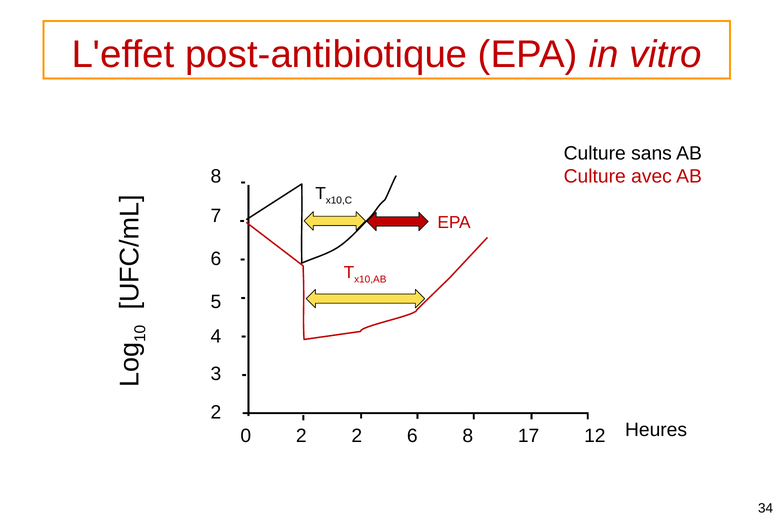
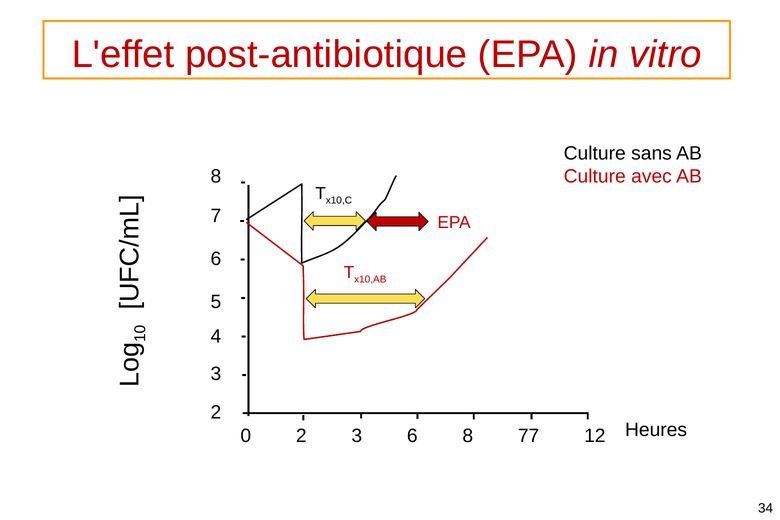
2 2: 2 -> 3 (357, 436)
17: 17 -> 77 (529, 436)
